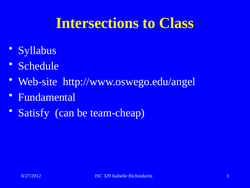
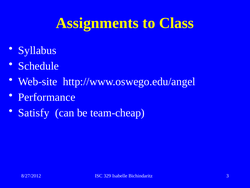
Intersections: Intersections -> Assignments (97, 23)
Fundamental: Fundamental -> Performance (47, 97)
